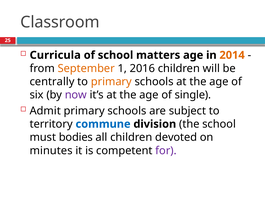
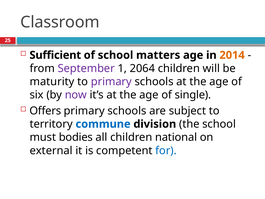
Curricula: Curricula -> Sufficient (55, 55)
September colour: orange -> purple (86, 68)
2016: 2016 -> 2064 (142, 68)
centrally: centrally -> maturity (52, 82)
primary colour: orange -> purple (111, 82)
Admit: Admit -> Offers (45, 111)
devoted: devoted -> national (176, 137)
minutes: minutes -> external (51, 150)
for colour: purple -> blue (166, 150)
